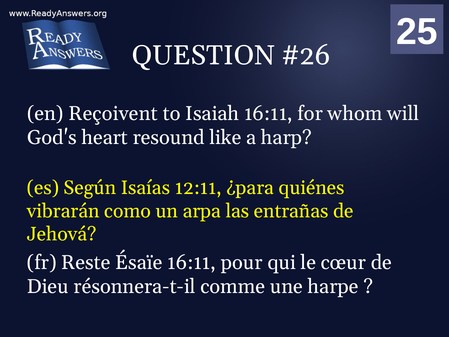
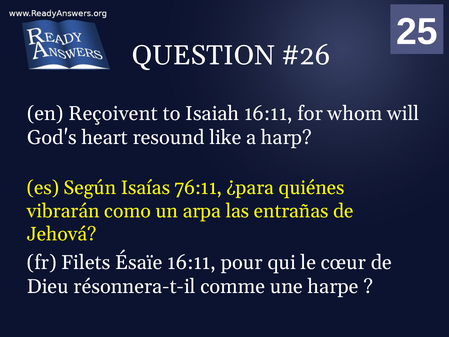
12:11: 12:11 -> 76:11 (198, 188)
Reste: Reste -> Filets (86, 263)
